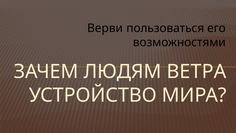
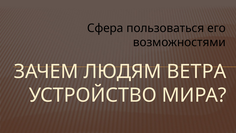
Верви: Верви -> Сфера (105, 28)
